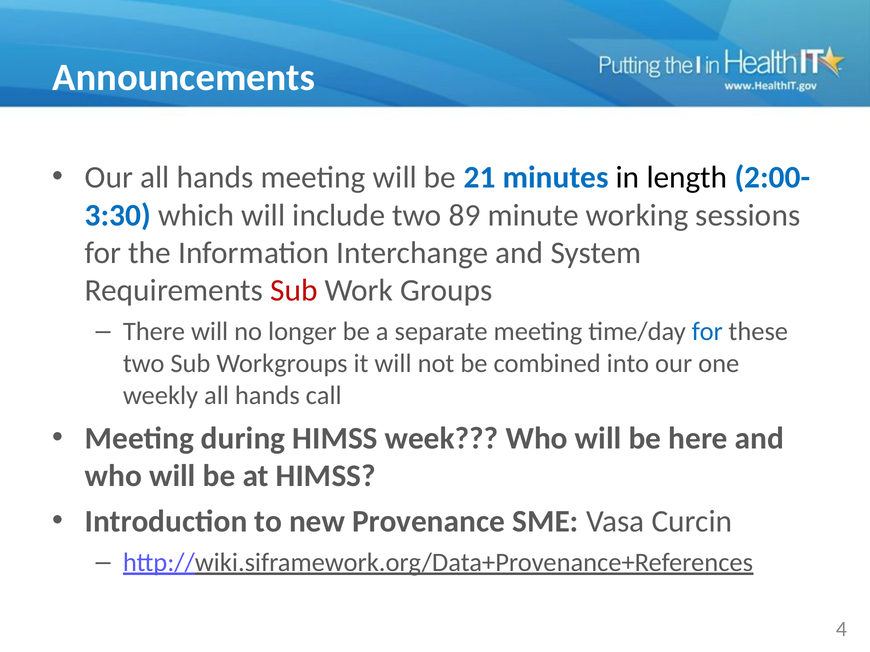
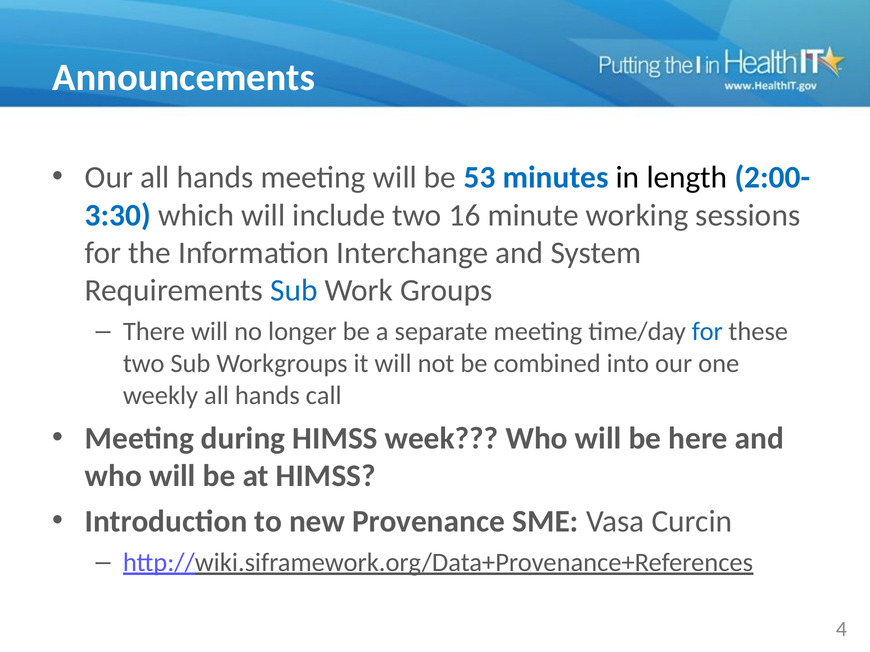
21: 21 -> 53 (480, 178)
89: 89 -> 16 (465, 215)
Sub colour: red -> blue (294, 291)
